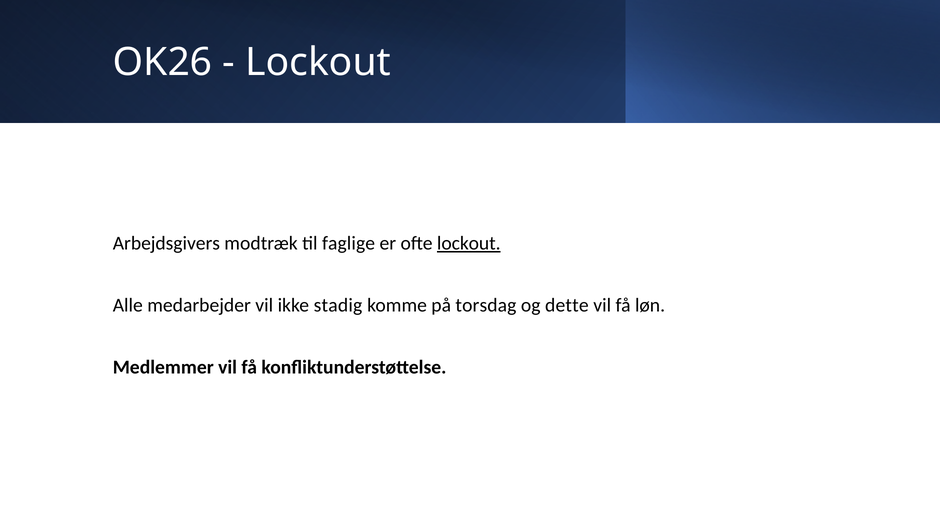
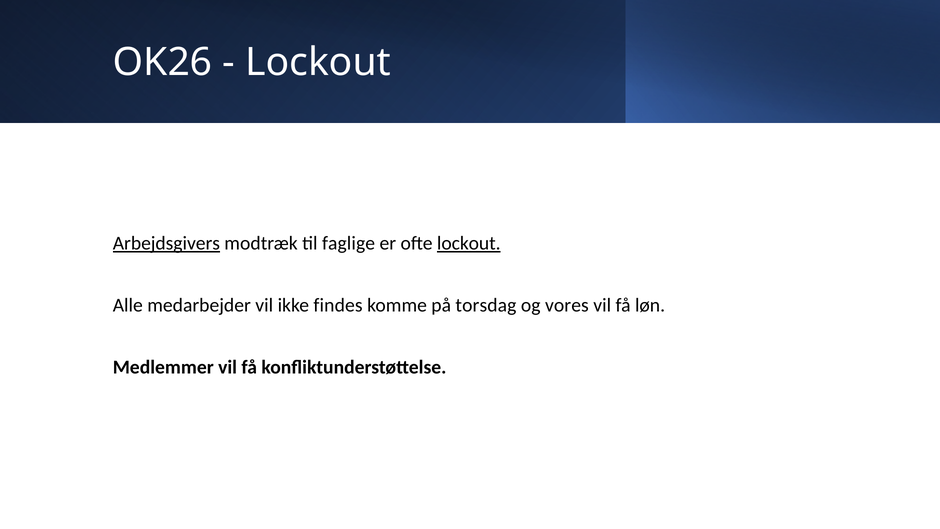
Arbejdsgivers underline: none -> present (166, 243)
stadig: stadig -> findes (338, 305)
dette: dette -> vores (567, 305)
